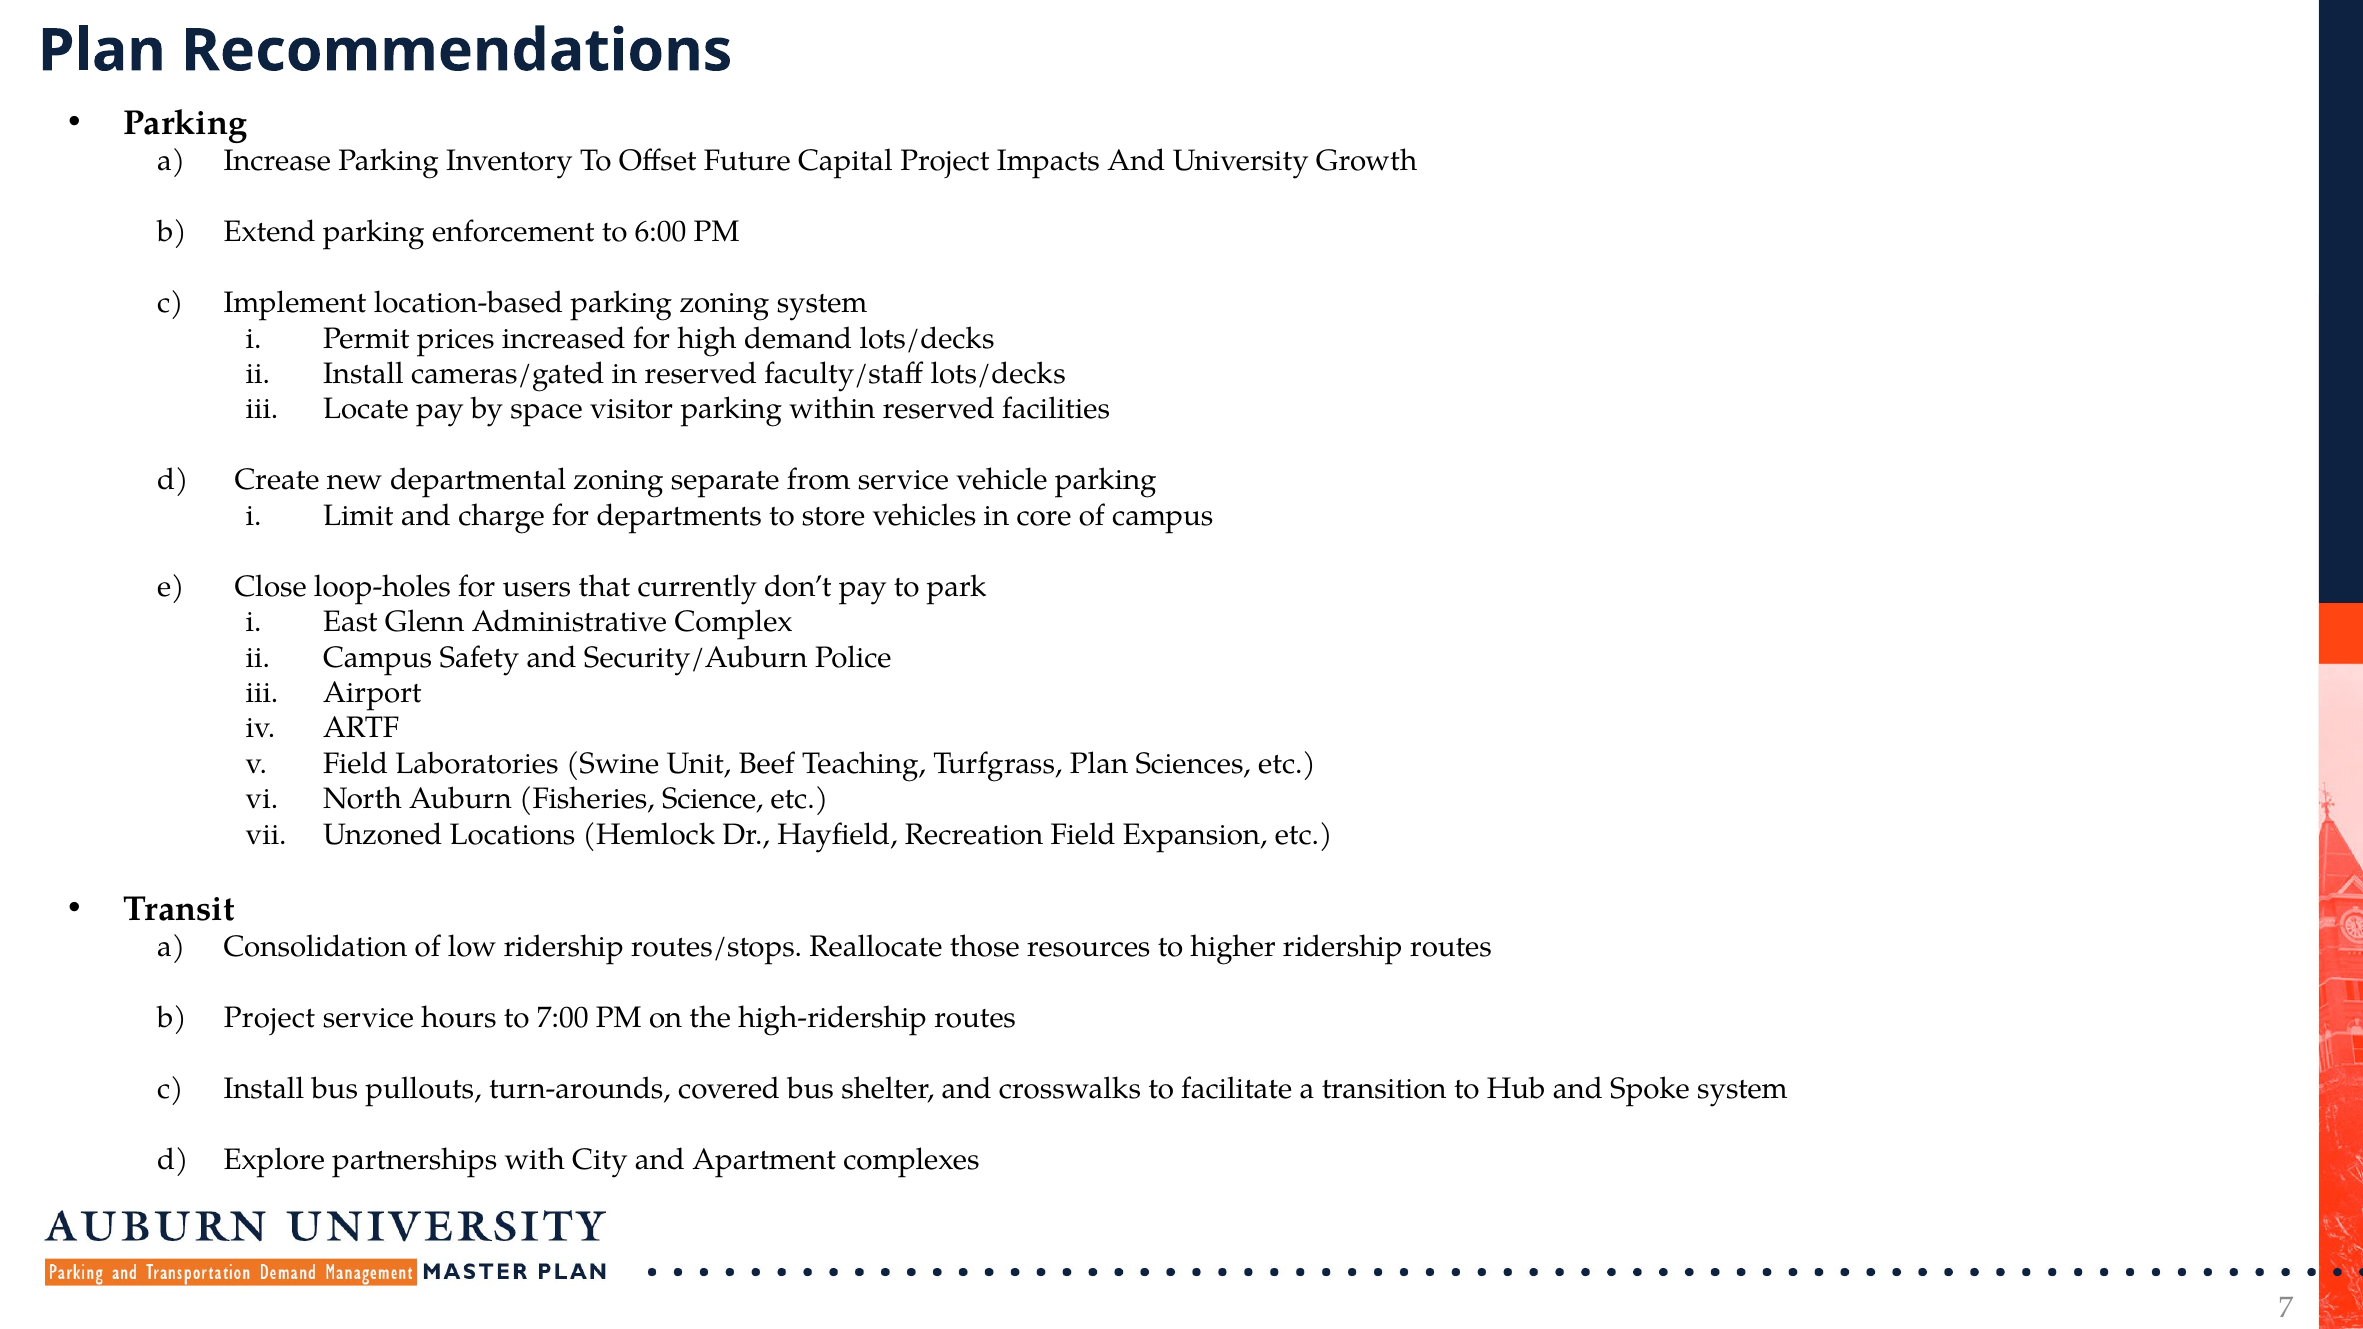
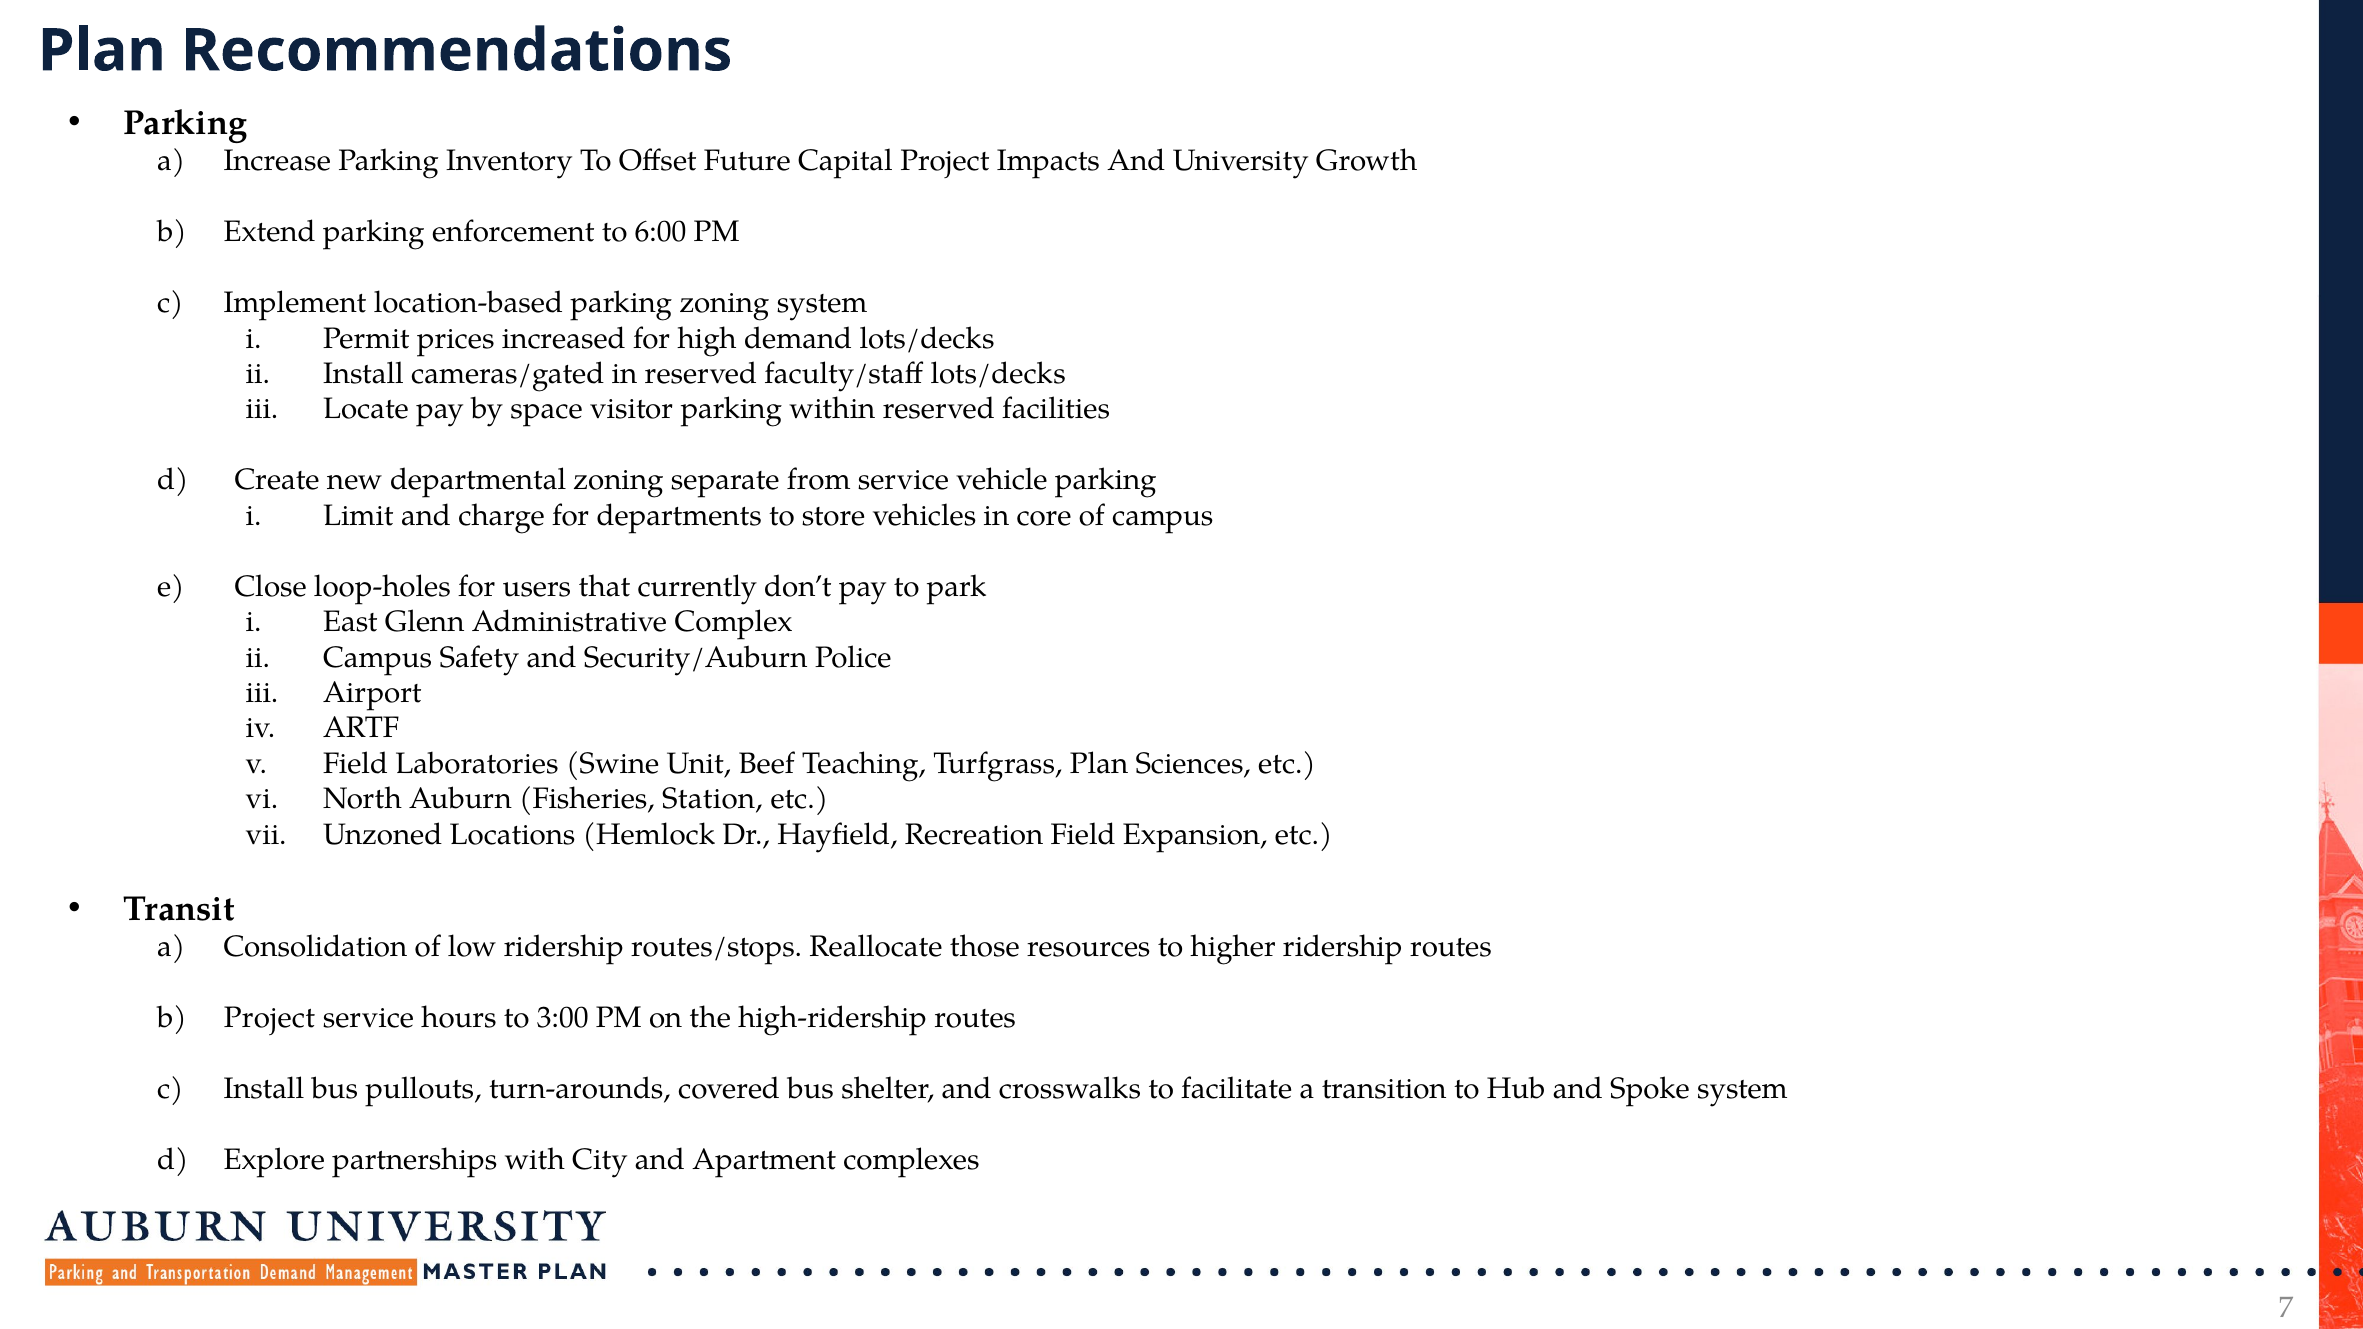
Science: Science -> Station (712, 799)
7:00: 7:00 -> 3:00 (563, 1018)
